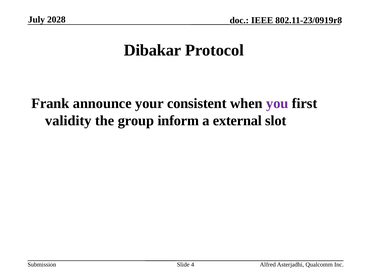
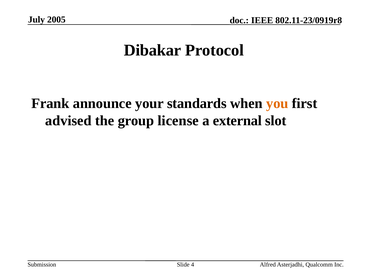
2028: 2028 -> 2005 (56, 20)
consistent: consistent -> standards (197, 103)
you colour: purple -> orange (277, 103)
validity: validity -> advised (68, 121)
inform: inform -> license (178, 121)
